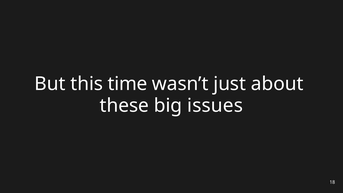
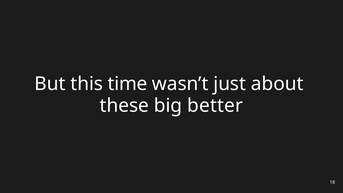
issues: issues -> better (215, 105)
